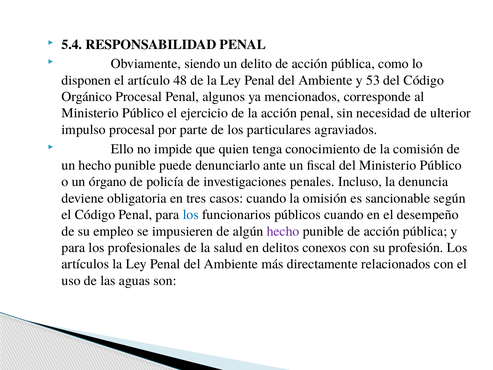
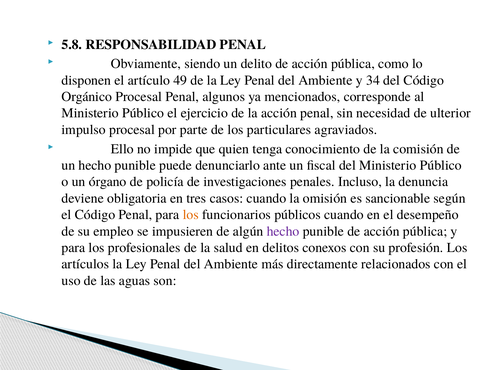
5.4: 5.4 -> 5.8 (72, 44)
48: 48 -> 49 (180, 80)
53: 53 -> 34 (373, 80)
los colour: blue -> orange (191, 215)
